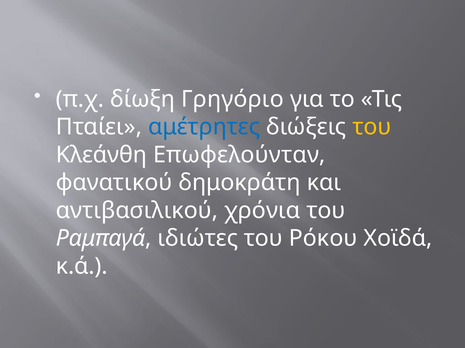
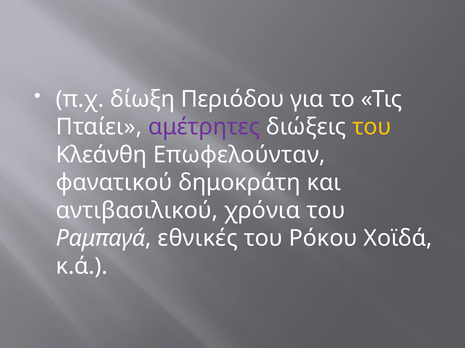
Γρηγόριο: Γρηγόριο -> Περιόδου (233, 99)
αμέτρητες colour: blue -> purple (204, 127)
ιδιώτες: ιδιώτες -> εθνικές (198, 239)
